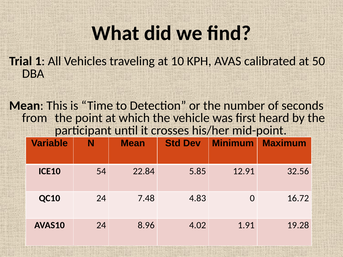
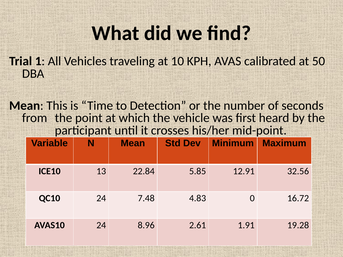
54: 54 -> 13 (101, 171)
4.02: 4.02 -> 2.61 (198, 225)
